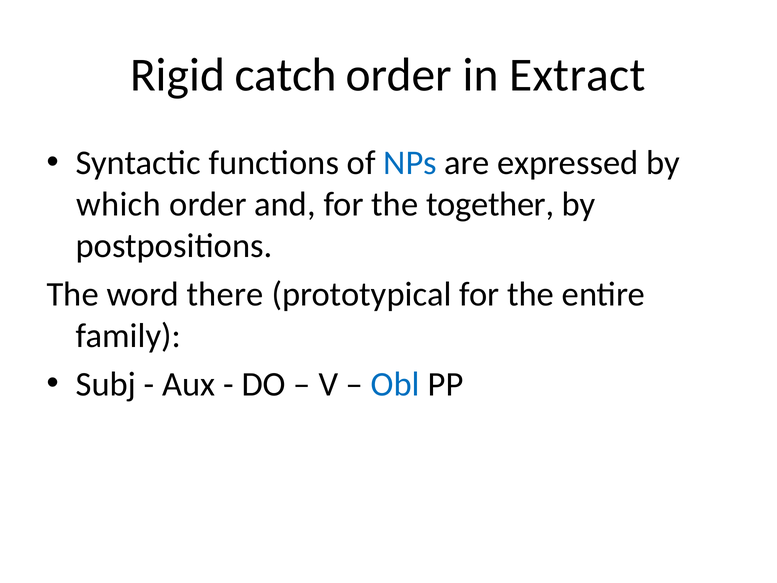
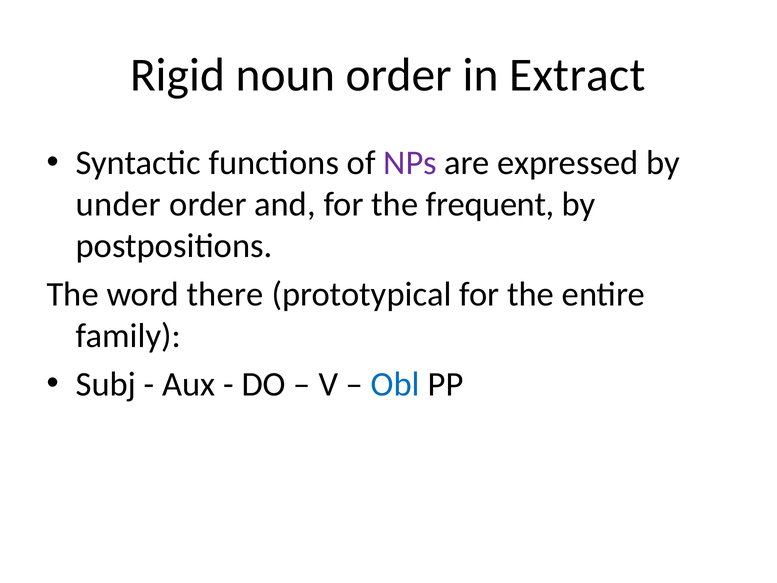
catch: catch -> noun (286, 75)
NPs colour: blue -> purple (410, 163)
which: which -> under (118, 204)
together: together -> frequent (490, 204)
